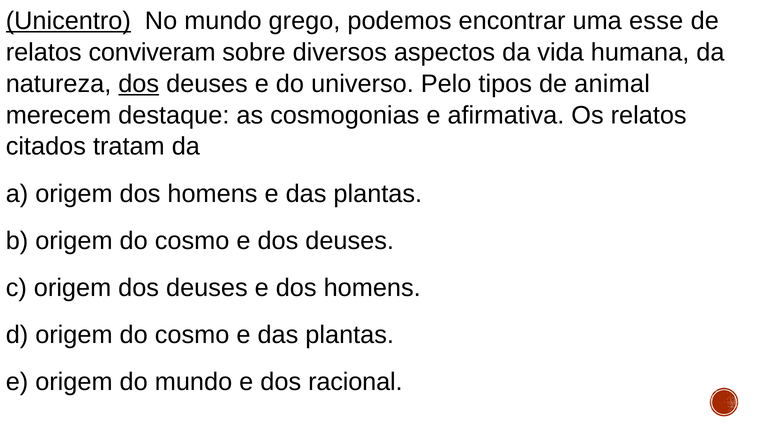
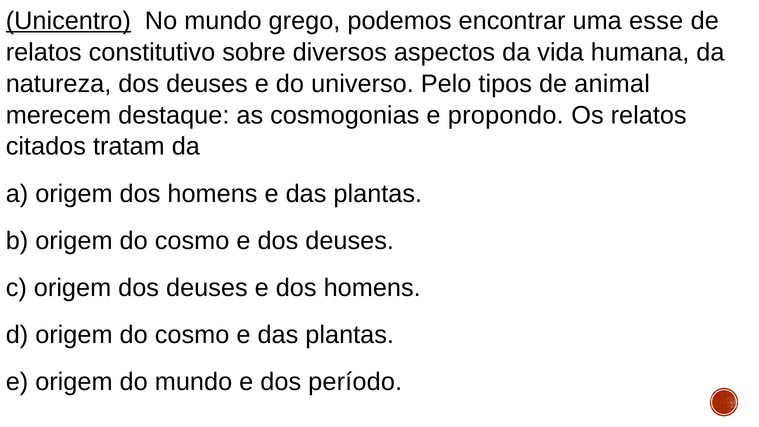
conviveram: conviveram -> constitutivo (152, 52)
dos underline: present -> none (139, 84)
afirmativa: afirmativa -> propondo (506, 115)
racional: racional -> período (355, 382)
